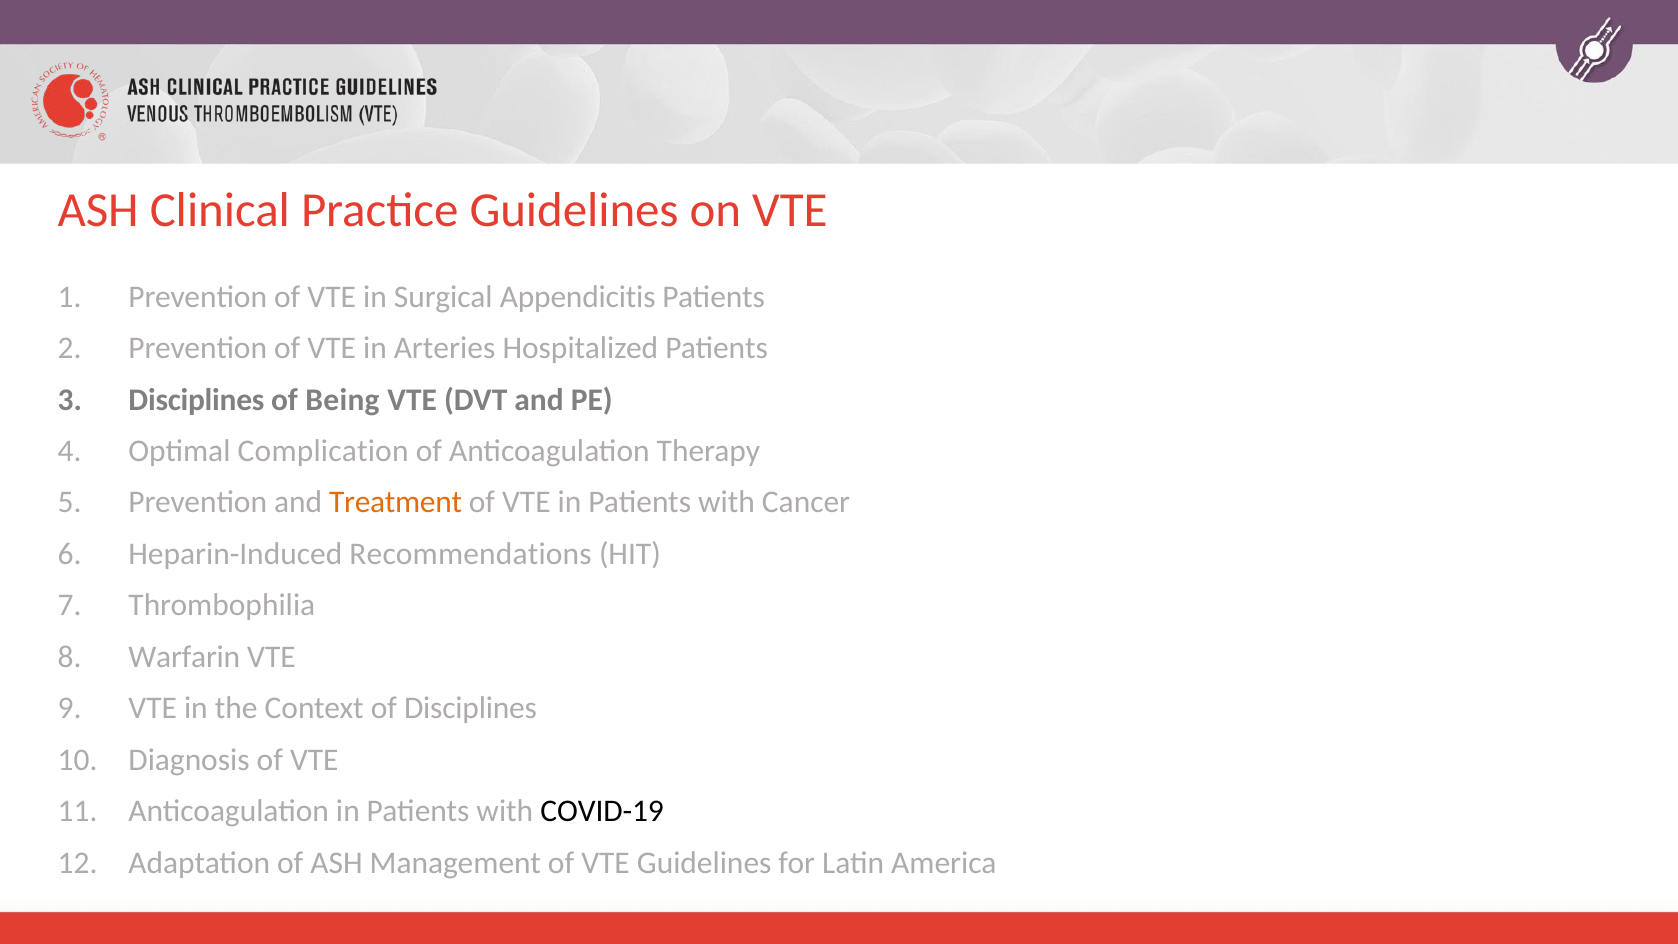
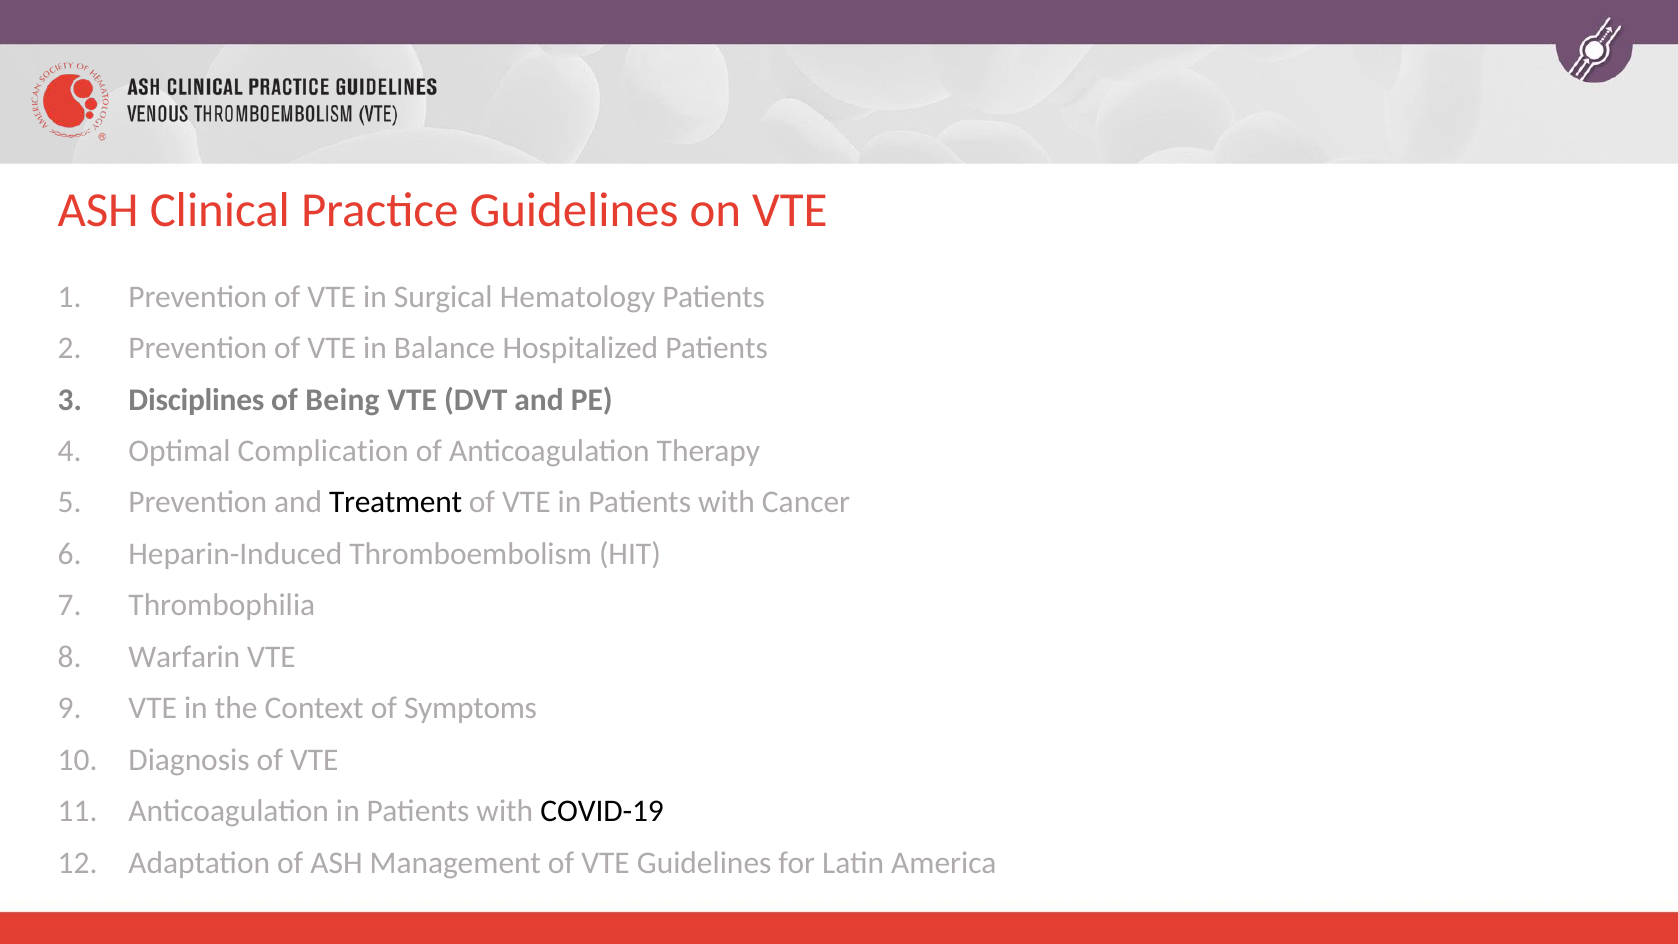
Appendicitis: Appendicitis -> Hematology (578, 297)
Arteries: Arteries -> Balance (444, 348)
Treatment colour: orange -> black (396, 503)
Recommendations: Recommendations -> Thromboembolism (471, 554)
of Disciplines: Disciplines -> Symptoms (471, 708)
